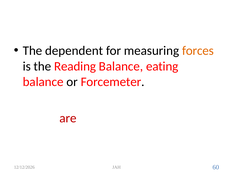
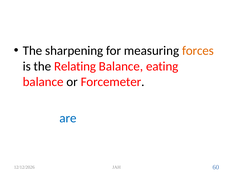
dependent: dependent -> sharpening (74, 51)
Reading: Reading -> Relating (75, 66)
are colour: red -> blue (68, 118)
